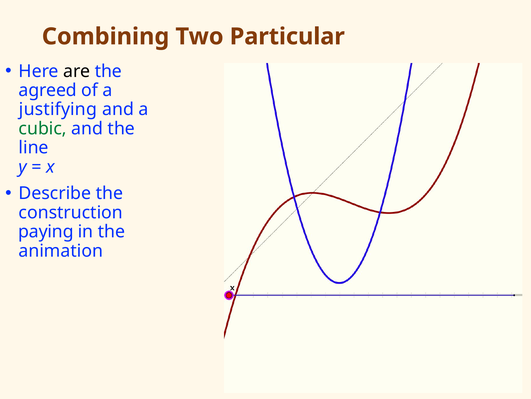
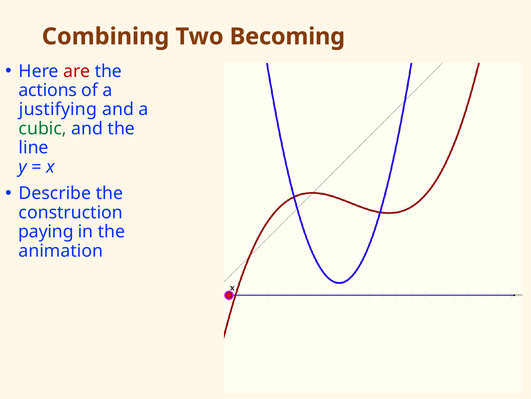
Particular: Particular -> Becoming (287, 36)
are colour: black -> red (77, 71)
agreed: agreed -> actions (48, 90)
